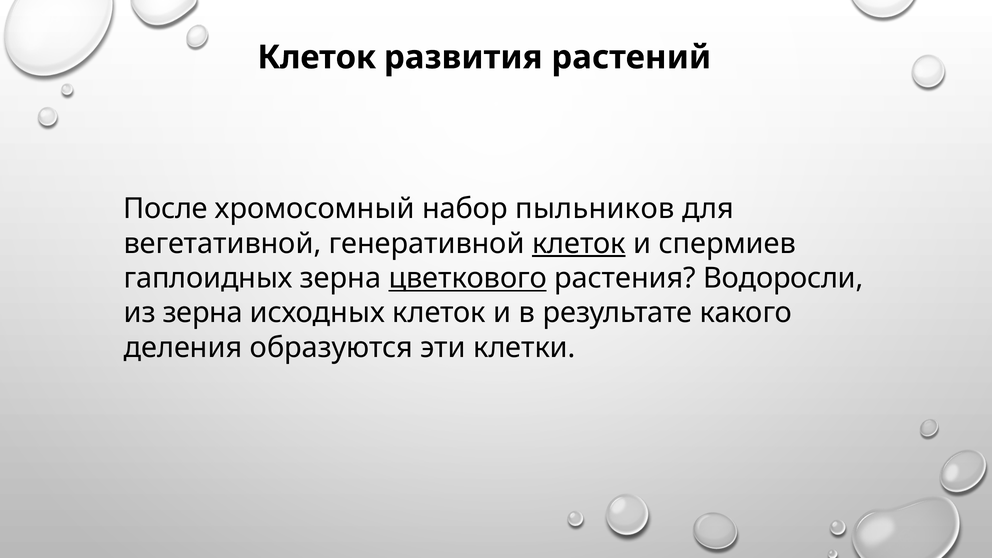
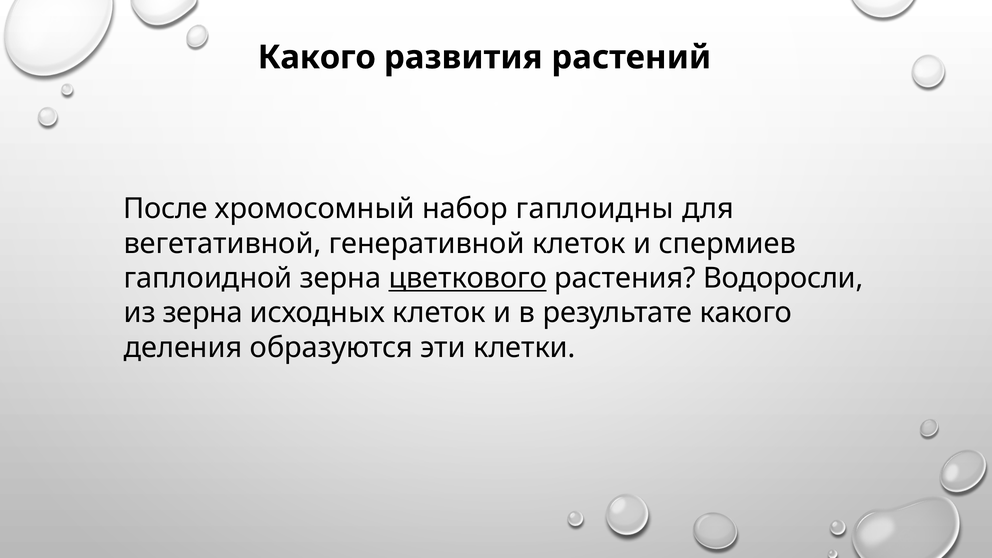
Клеток: Клеток -> Какого (317, 57)
пыльников: пыльников -> гаплоидны (595, 209)
клеток underline: present -> none (579, 243)
гаплоидных: гаплоидных -> гаплоидной (208, 278)
